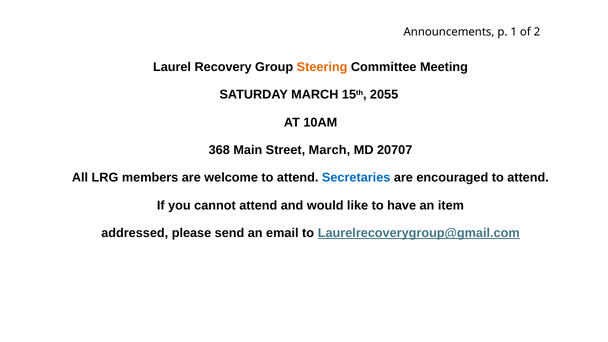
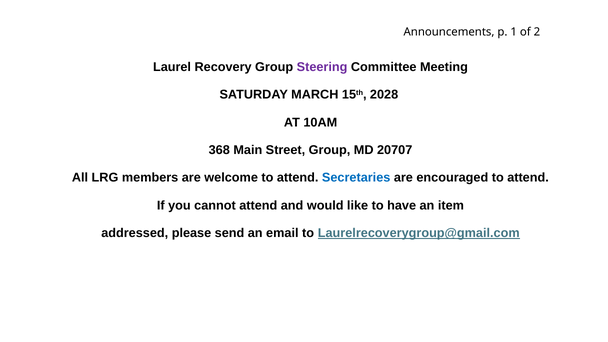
Steering colour: orange -> purple (322, 67)
2055: 2055 -> 2028 (384, 95)
Street March: March -> Group (330, 150)
